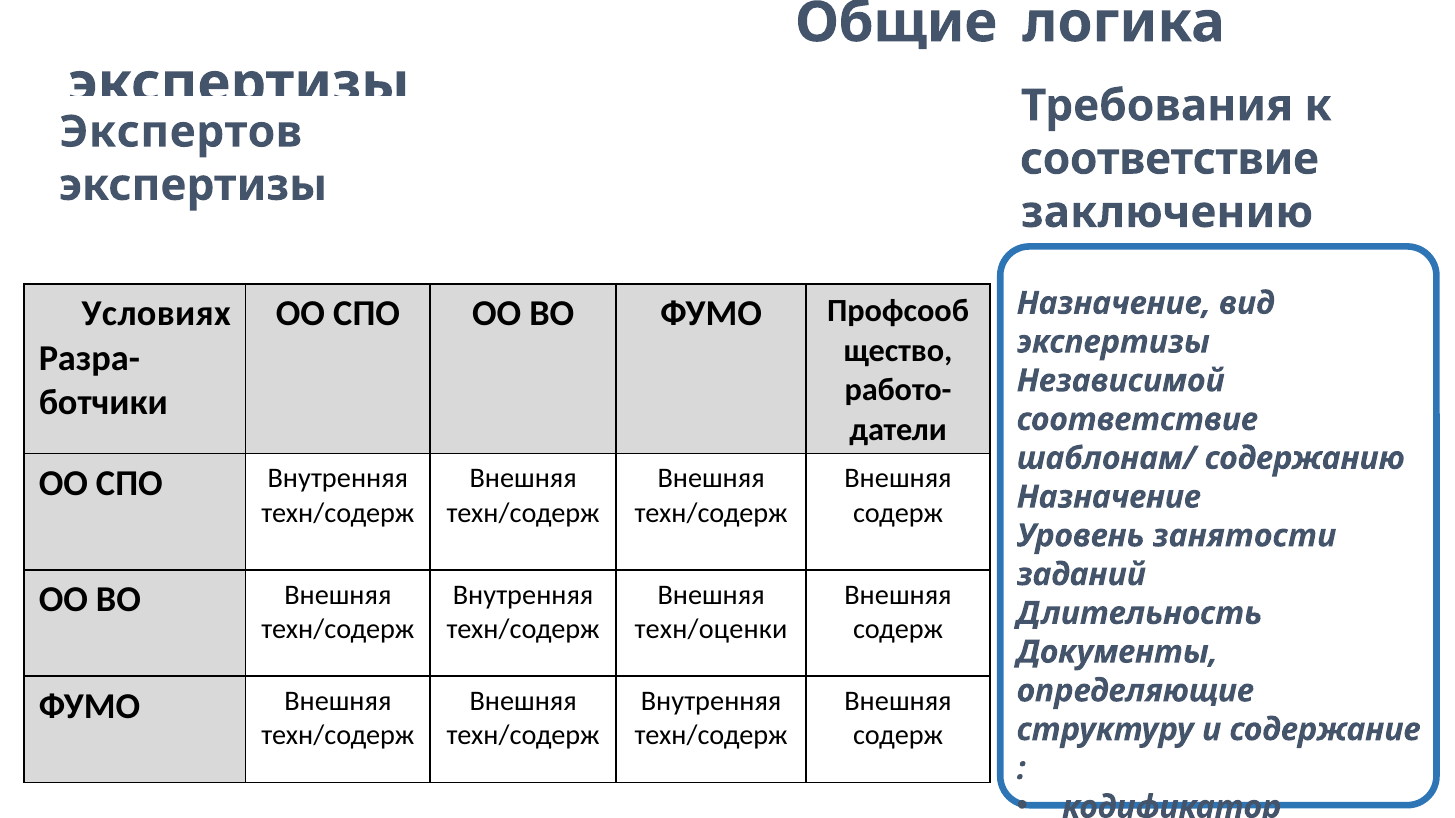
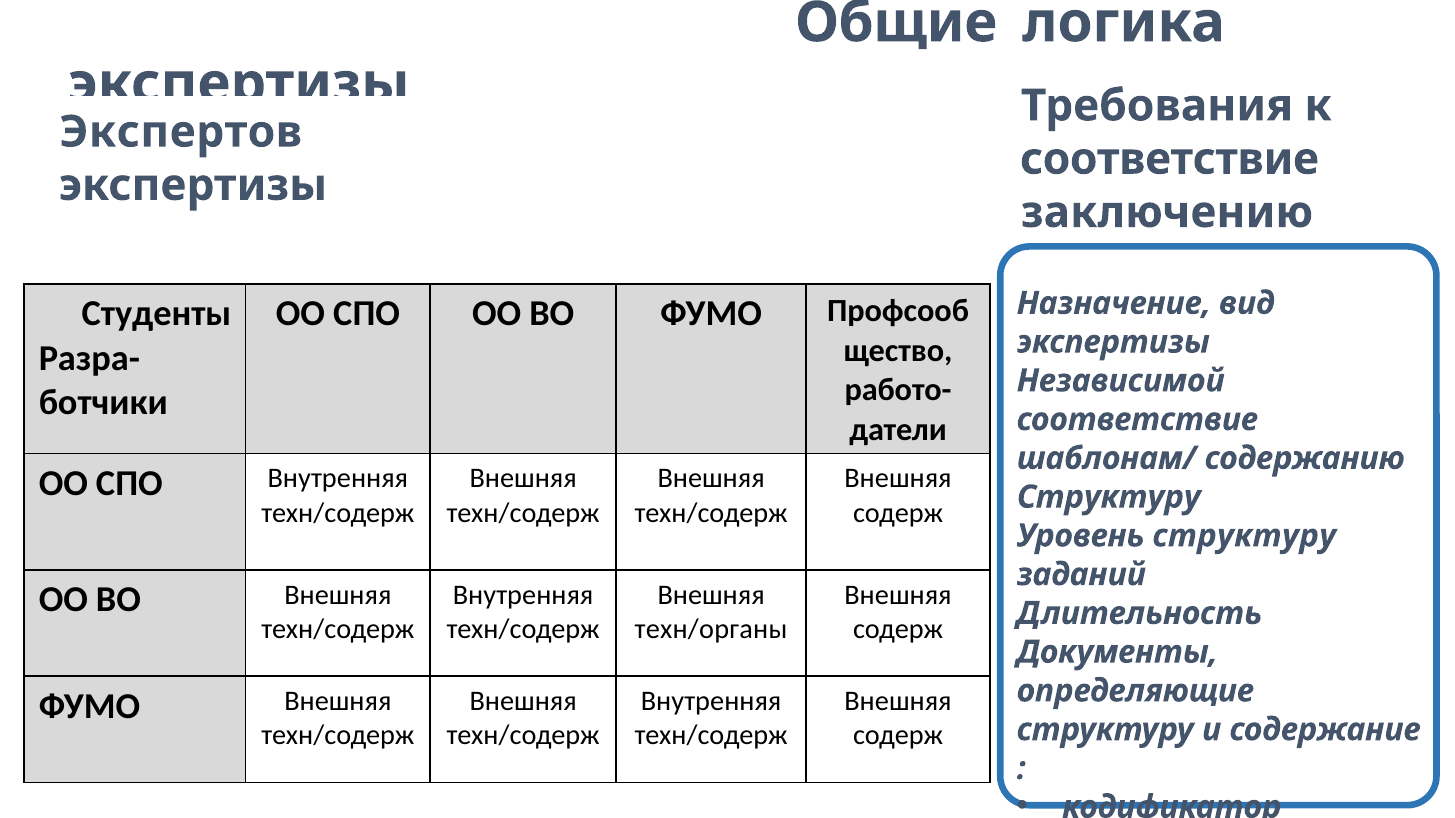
Условиях: Условиях -> Студенты (156, 314)
Назначение: Назначение -> Структуру (1109, 497)
Уровень занятости: занятости -> структуру (1244, 536)
техн/оценки: техн/оценки -> техн/органы (711, 629)
